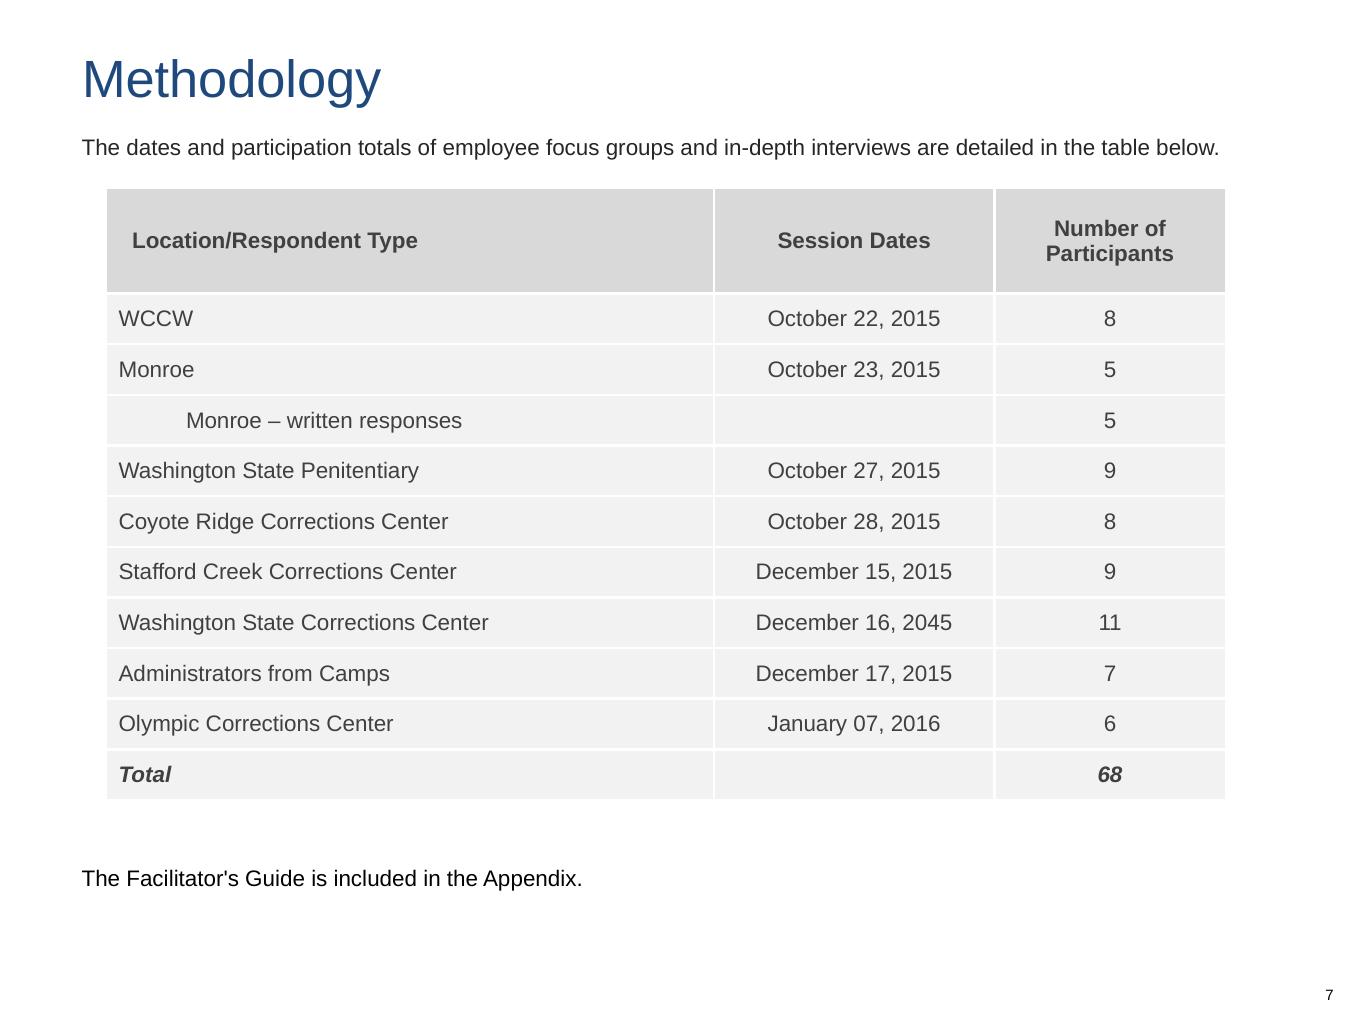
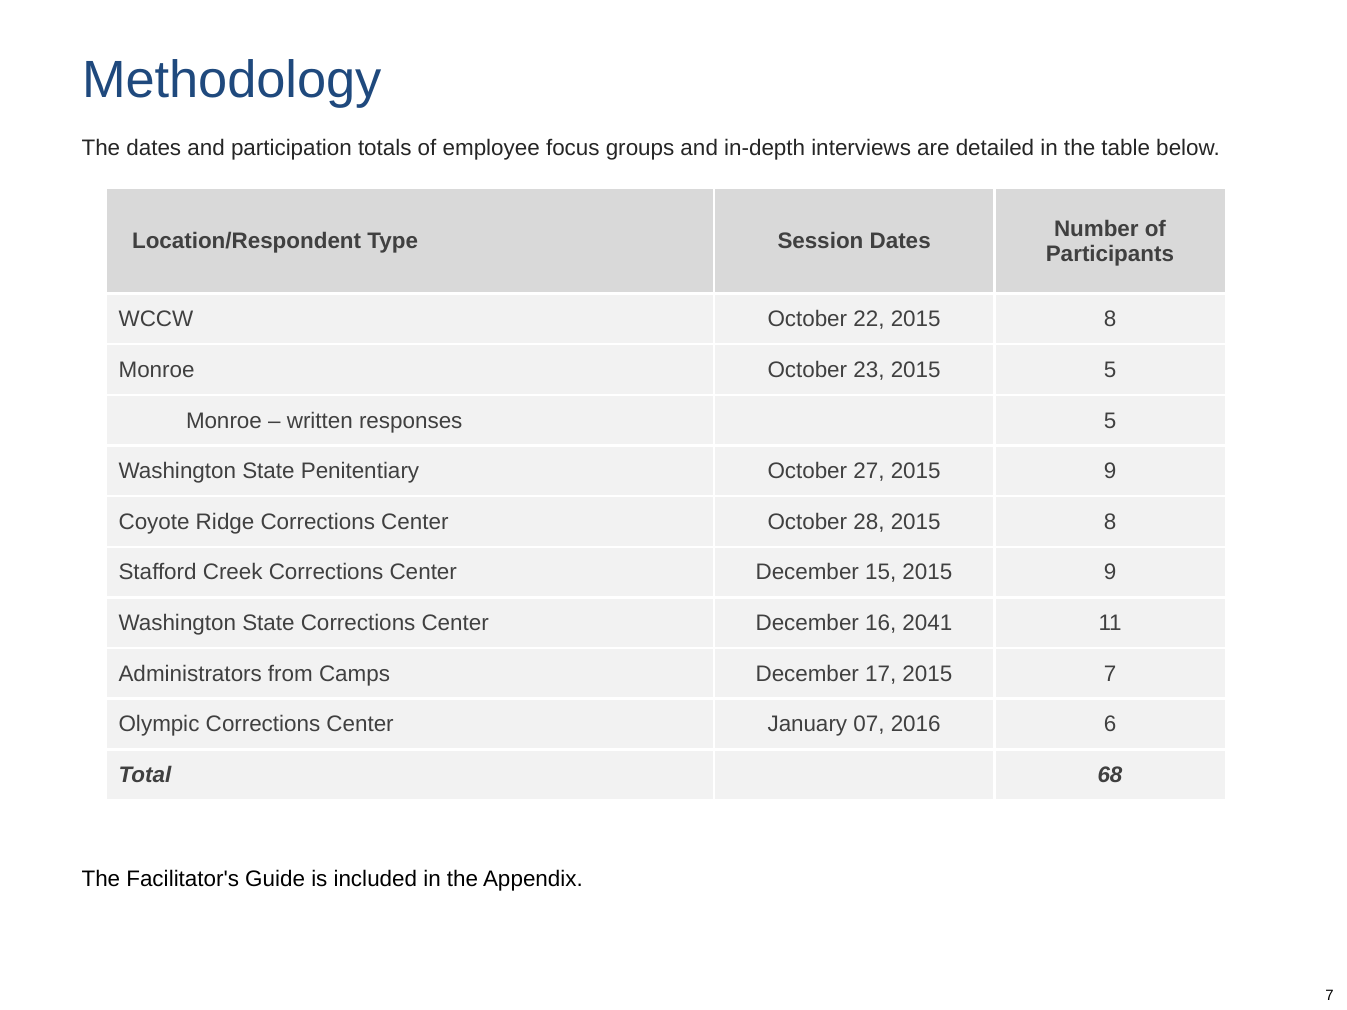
2045: 2045 -> 2041 (927, 623)
